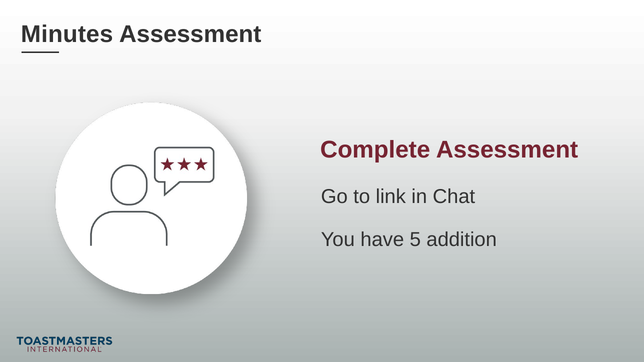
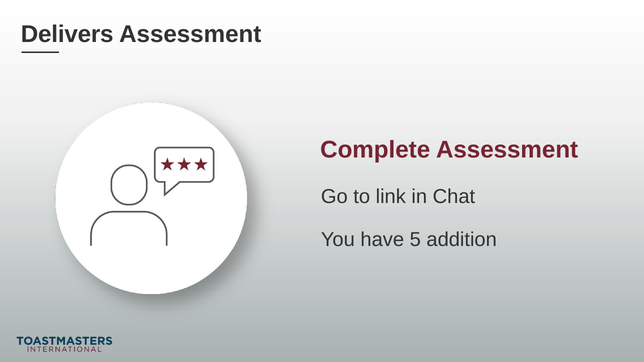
Minutes: Minutes -> Delivers (67, 34)
